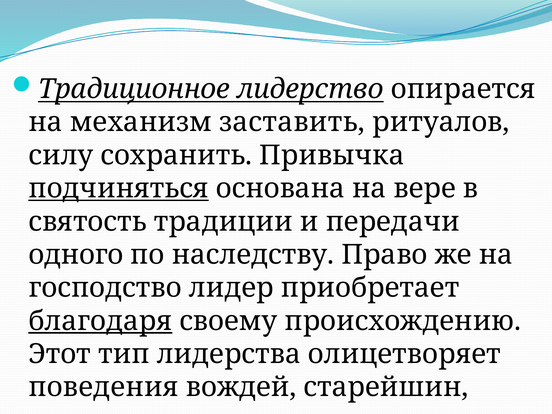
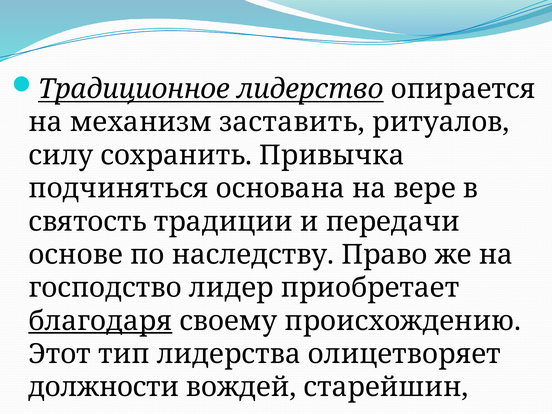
подчиняться underline: present -> none (119, 188)
одного: одного -> основе (76, 255)
поведения: поведения -> должности (104, 387)
